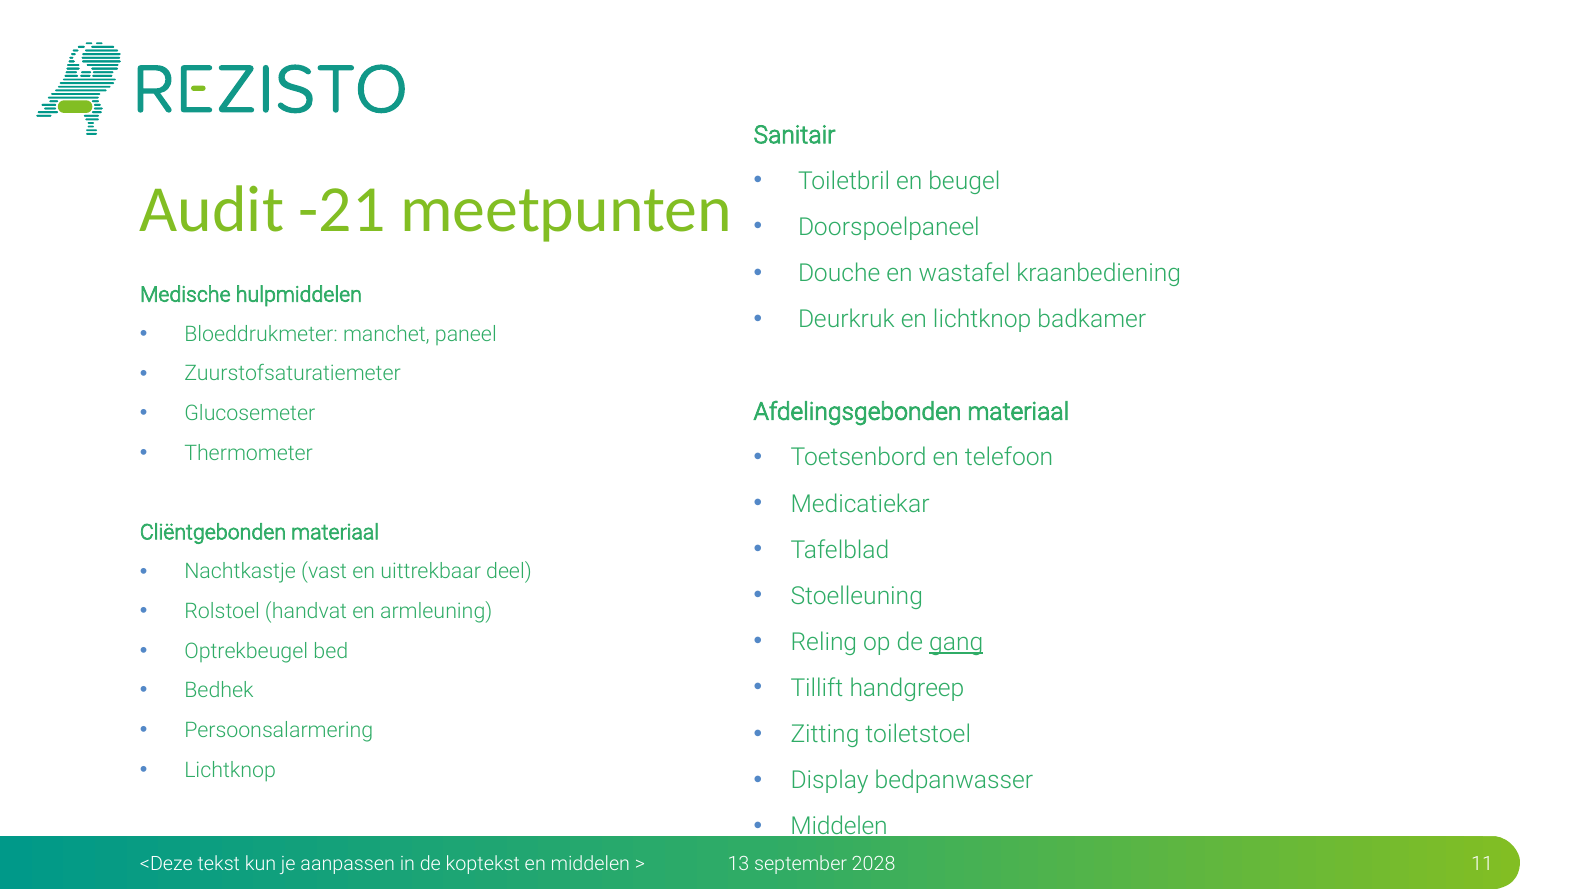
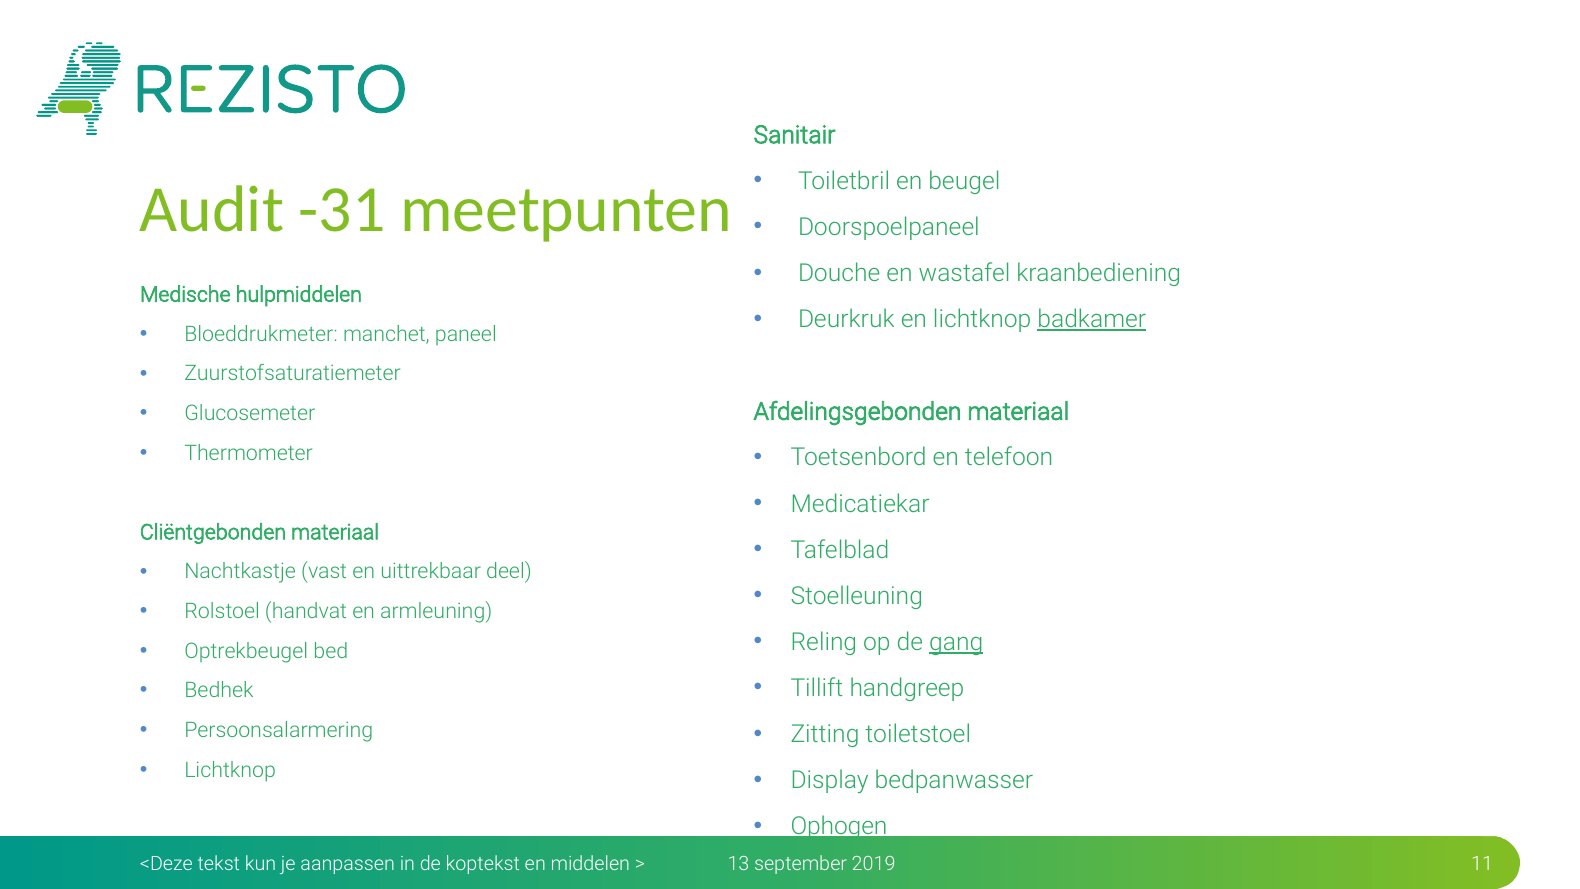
-21: -21 -> -31 (342, 210)
badkamer underline: none -> present (1092, 319)
Middelen: Middelen -> Ophogen (839, 826)
2028: 2028 -> 2019 (874, 864)
